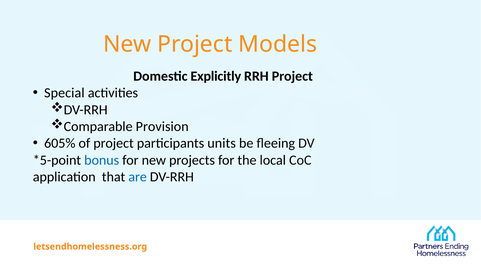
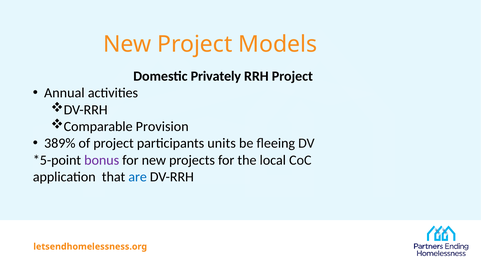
Explicitly: Explicitly -> Privately (216, 76)
Special: Special -> Annual (64, 93)
605%: 605% -> 389% (60, 144)
bonus colour: blue -> purple (102, 161)
